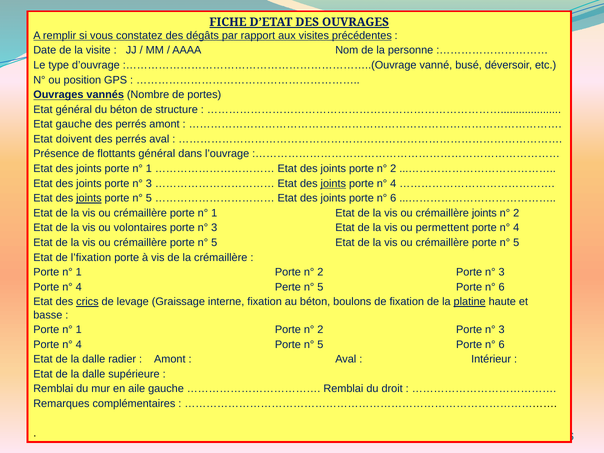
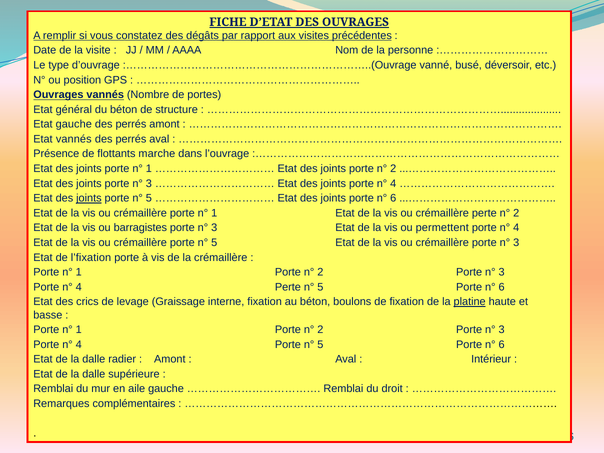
Etat doivent: doivent -> vannés (74, 139)
flottants général: général -> marche (157, 154)
joints underline: present -> none (333, 183)
crémaillère joints: joints -> perte (484, 213)
volontaires: volontaires -> barragistes (140, 228)
5: 5 -> 3 (516, 243)
crics underline: present -> none (87, 302)
